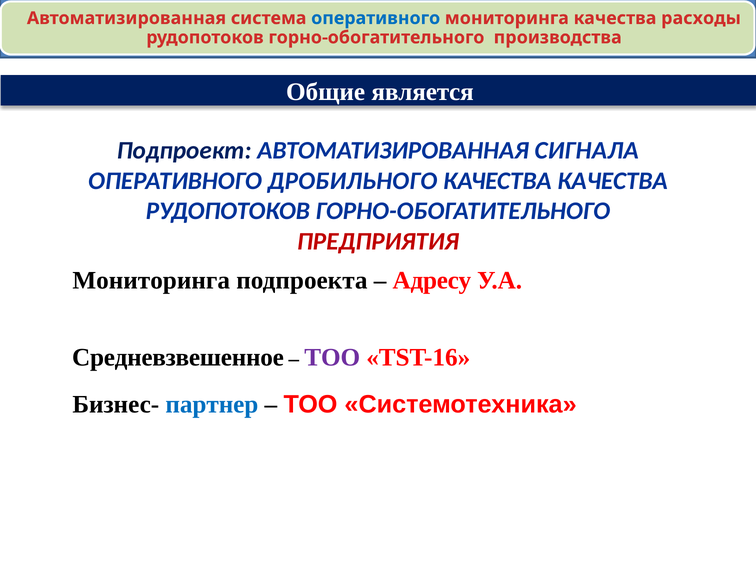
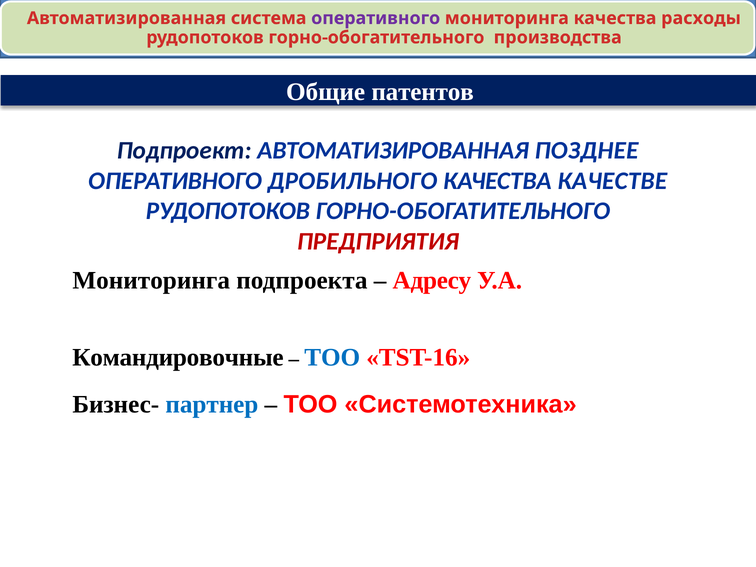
оперативного colour: blue -> purple (376, 18)
является: является -> патентов (423, 92)
СИГНАЛА: СИГНАЛА -> ПОЗДНЕЕ (587, 151)
КАЧЕСТВА КАЧЕСТВА: КАЧЕСТВА -> КАЧЕСТВЕ (612, 181)
Средневзвешенное: Средневзвешенное -> Командировочные (178, 357)
ТОО colour: purple -> blue (332, 357)
